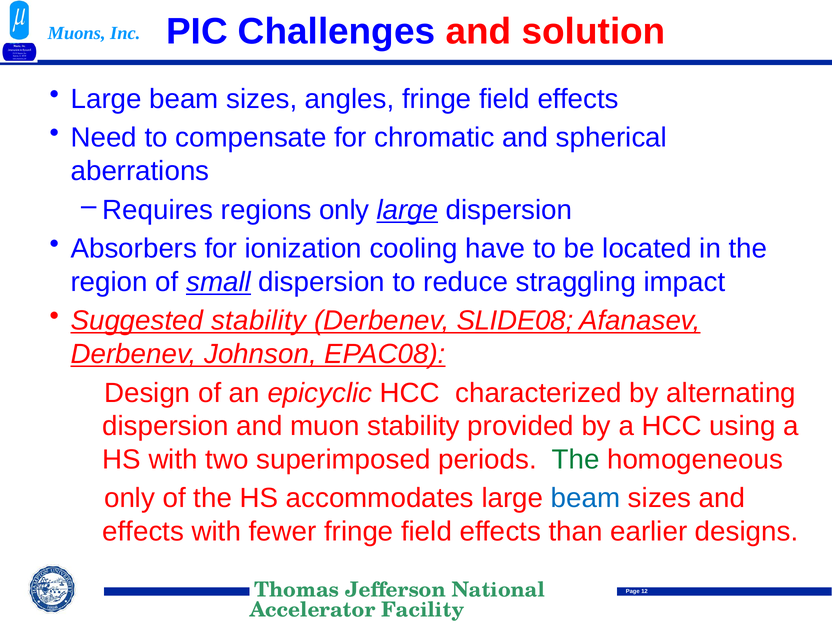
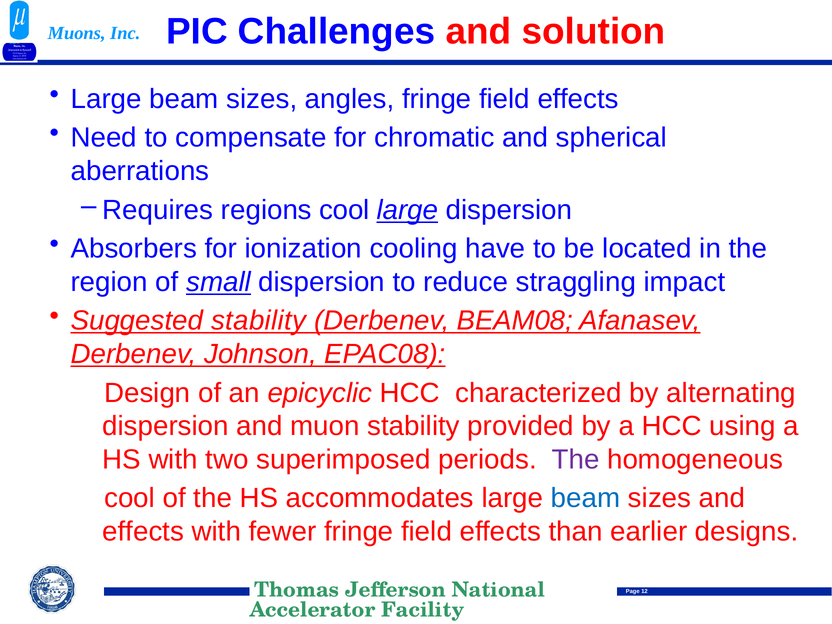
regions only: only -> cool (344, 210)
SLIDE08: SLIDE08 -> BEAM08 (515, 321)
The colour: green -> purple (576, 459)
only: only -> cool (130, 498)
